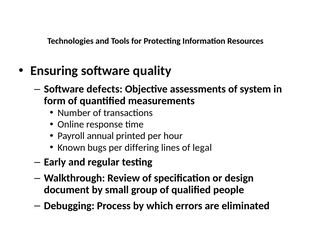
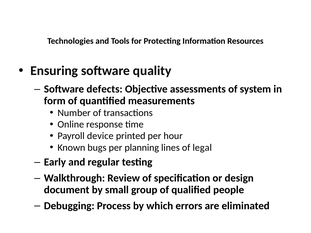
annual: annual -> device (100, 136)
differing: differing -> planning (142, 148)
